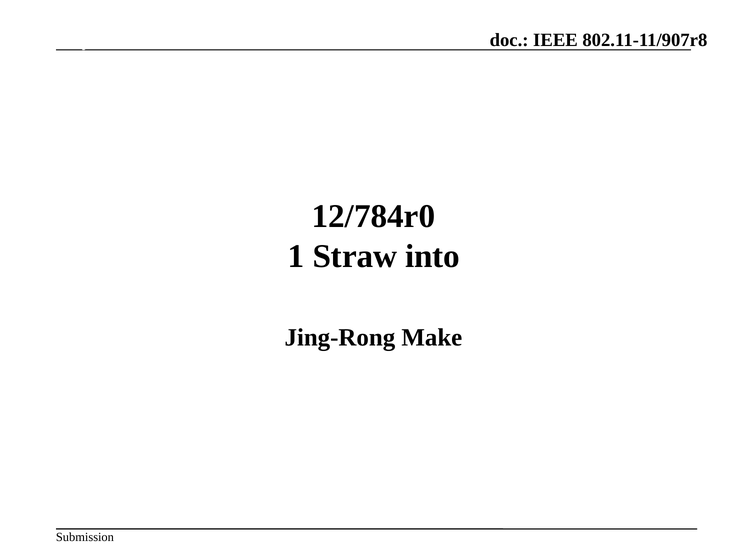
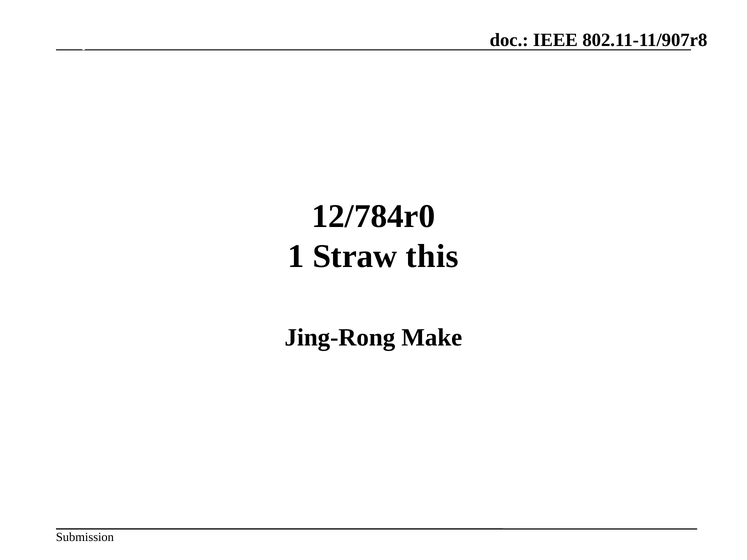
into: into -> this (432, 256)
